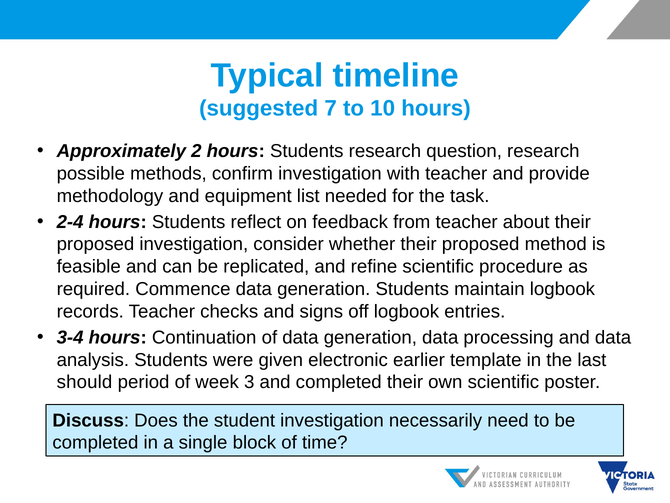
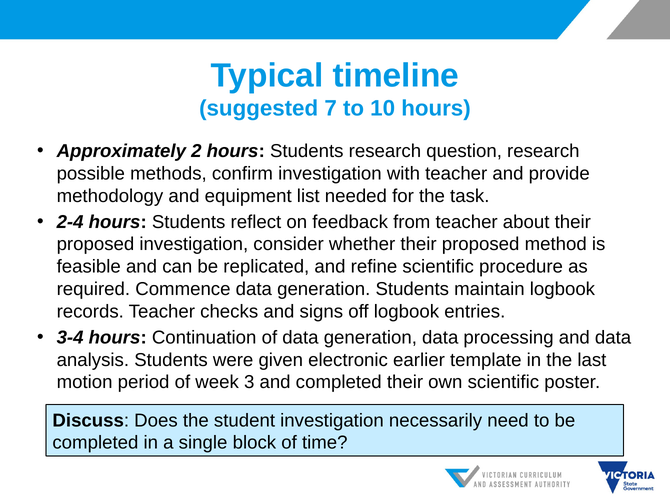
should: should -> motion (85, 382)
